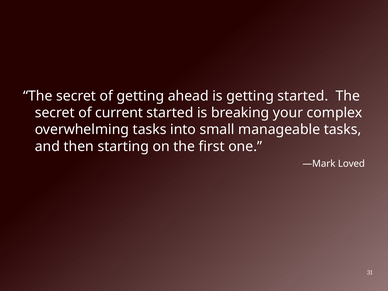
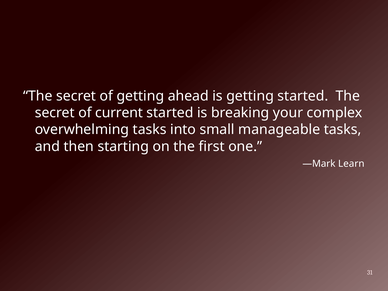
Loved: Loved -> Learn (351, 164)
